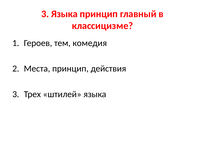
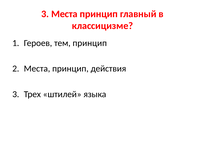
3 Языка: Языка -> Места (64, 14)
тем комедия: комедия -> принцип (90, 43)
